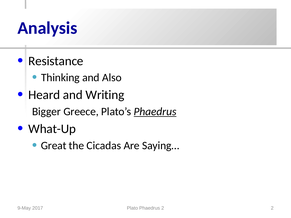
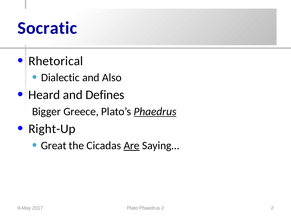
Analysis: Analysis -> Socratic (47, 28)
Resistance: Resistance -> Rhetorical (56, 61)
Thinking: Thinking -> Dialectic (60, 78)
Writing: Writing -> Defines (105, 95)
What-Up: What-Up -> Right-Up (52, 129)
Are underline: none -> present (132, 146)
